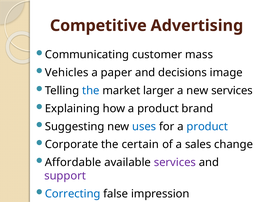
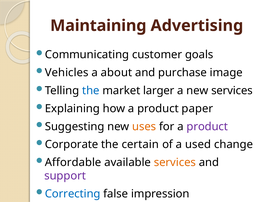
Competitive: Competitive -> Maintaining (98, 26)
mass: mass -> goals (199, 55)
paper: paper -> about (116, 73)
decisions: decisions -> purchase (183, 73)
brand: brand -> paper (197, 109)
uses colour: blue -> orange (144, 127)
product colour: blue -> purple (207, 127)
sales: sales -> used (198, 145)
services colour: purple -> orange (175, 163)
